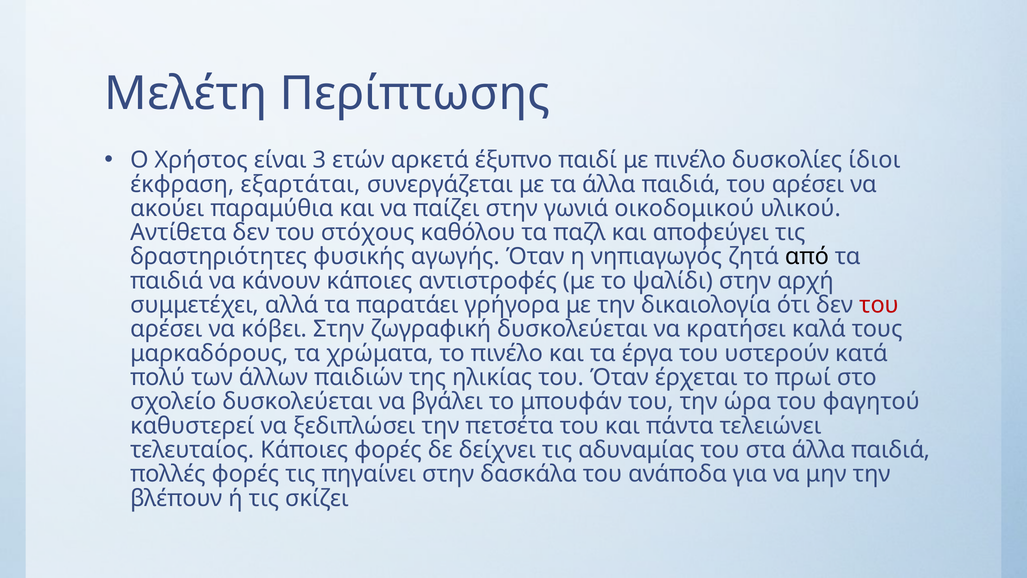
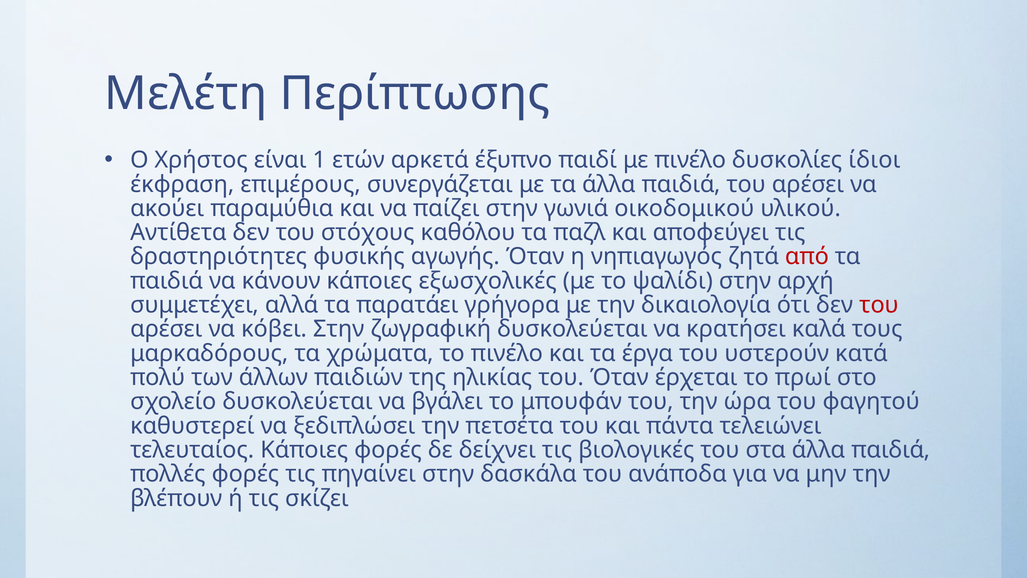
3: 3 -> 1 (319, 160)
εξαρτάται: εξαρτάται -> επιμέρους (301, 184)
από colour: black -> red (807, 257)
αντιστροφές: αντιστροφές -> εξωσχολικές (488, 281)
αδυναμίας: αδυναμίας -> βιολογικές (636, 450)
